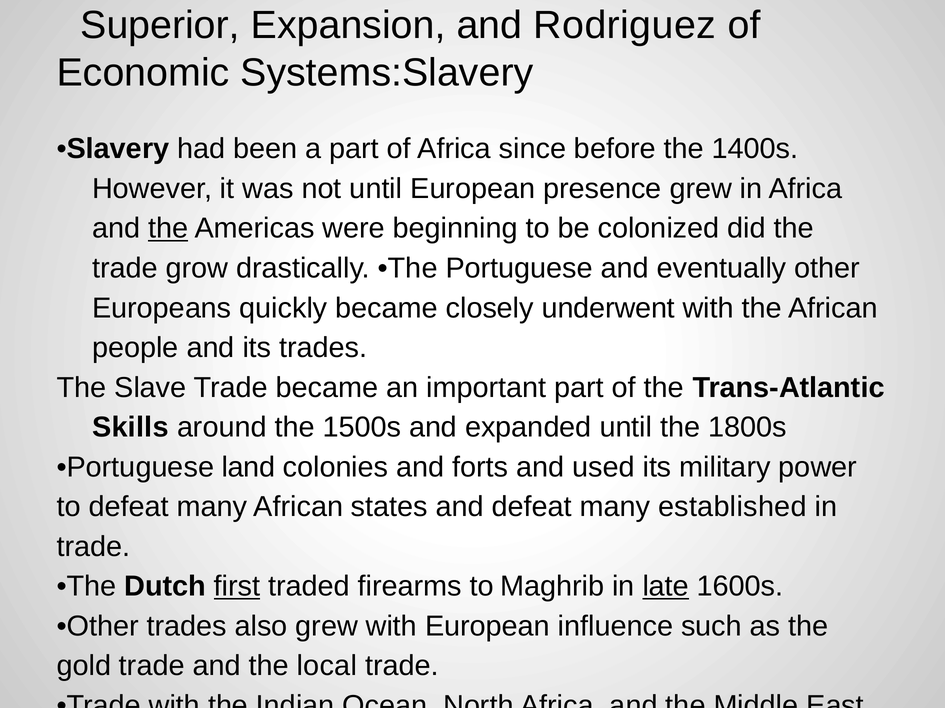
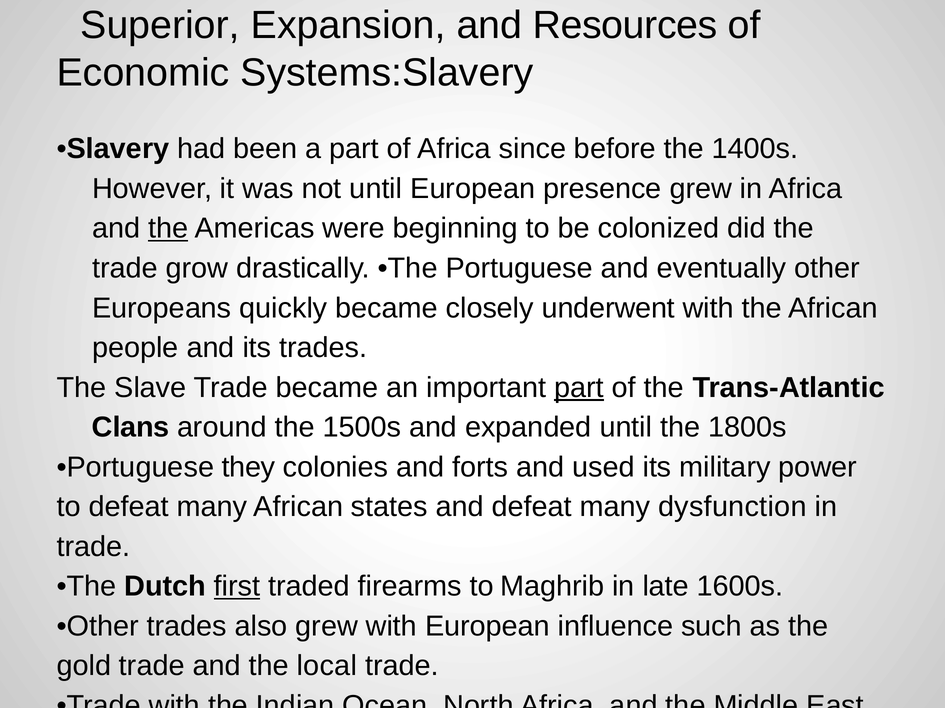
Rodriguez: Rodriguez -> Resources (625, 26)
part underline: none -> present (579, 388)
Skills: Skills -> Clans (131, 428)
land: land -> they (248, 468)
established: established -> dysfunction (732, 507)
late underline: present -> none (666, 587)
